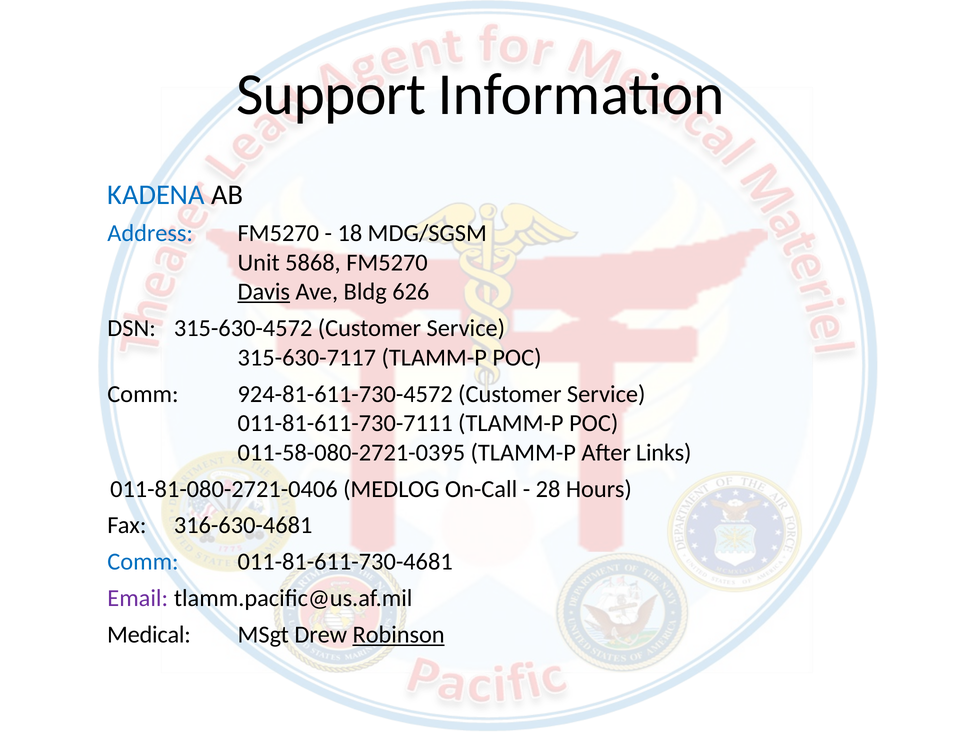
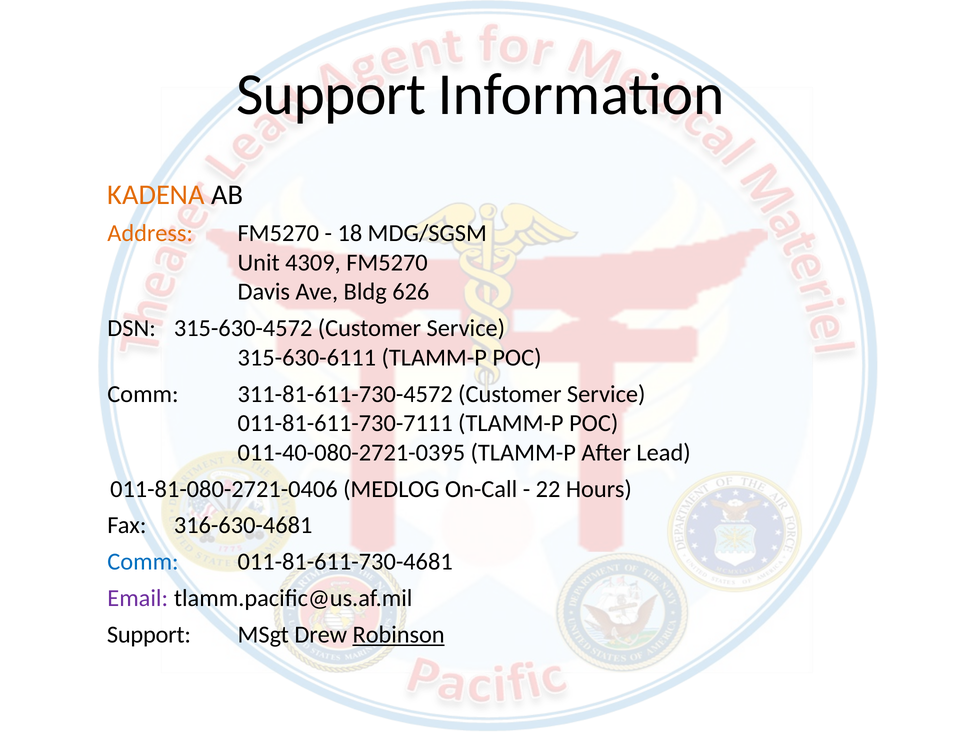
KADENA colour: blue -> orange (156, 195)
Address colour: blue -> orange (150, 233)
5868: 5868 -> 4309 (313, 263)
Davis underline: present -> none (264, 292)
315-630-7117: 315-630-7117 -> 315-630-6111 (307, 358)
924-81-611-730-4572: 924-81-611-730-4572 -> 311-81-611-730-4572 (345, 394)
011-58-080-2721-0395: 011-58-080-2721-0395 -> 011-40-080-2721-0395 (351, 453)
Links: Links -> Lead (664, 453)
28: 28 -> 22 (548, 489)
Medical: Medical -> Support (149, 635)
